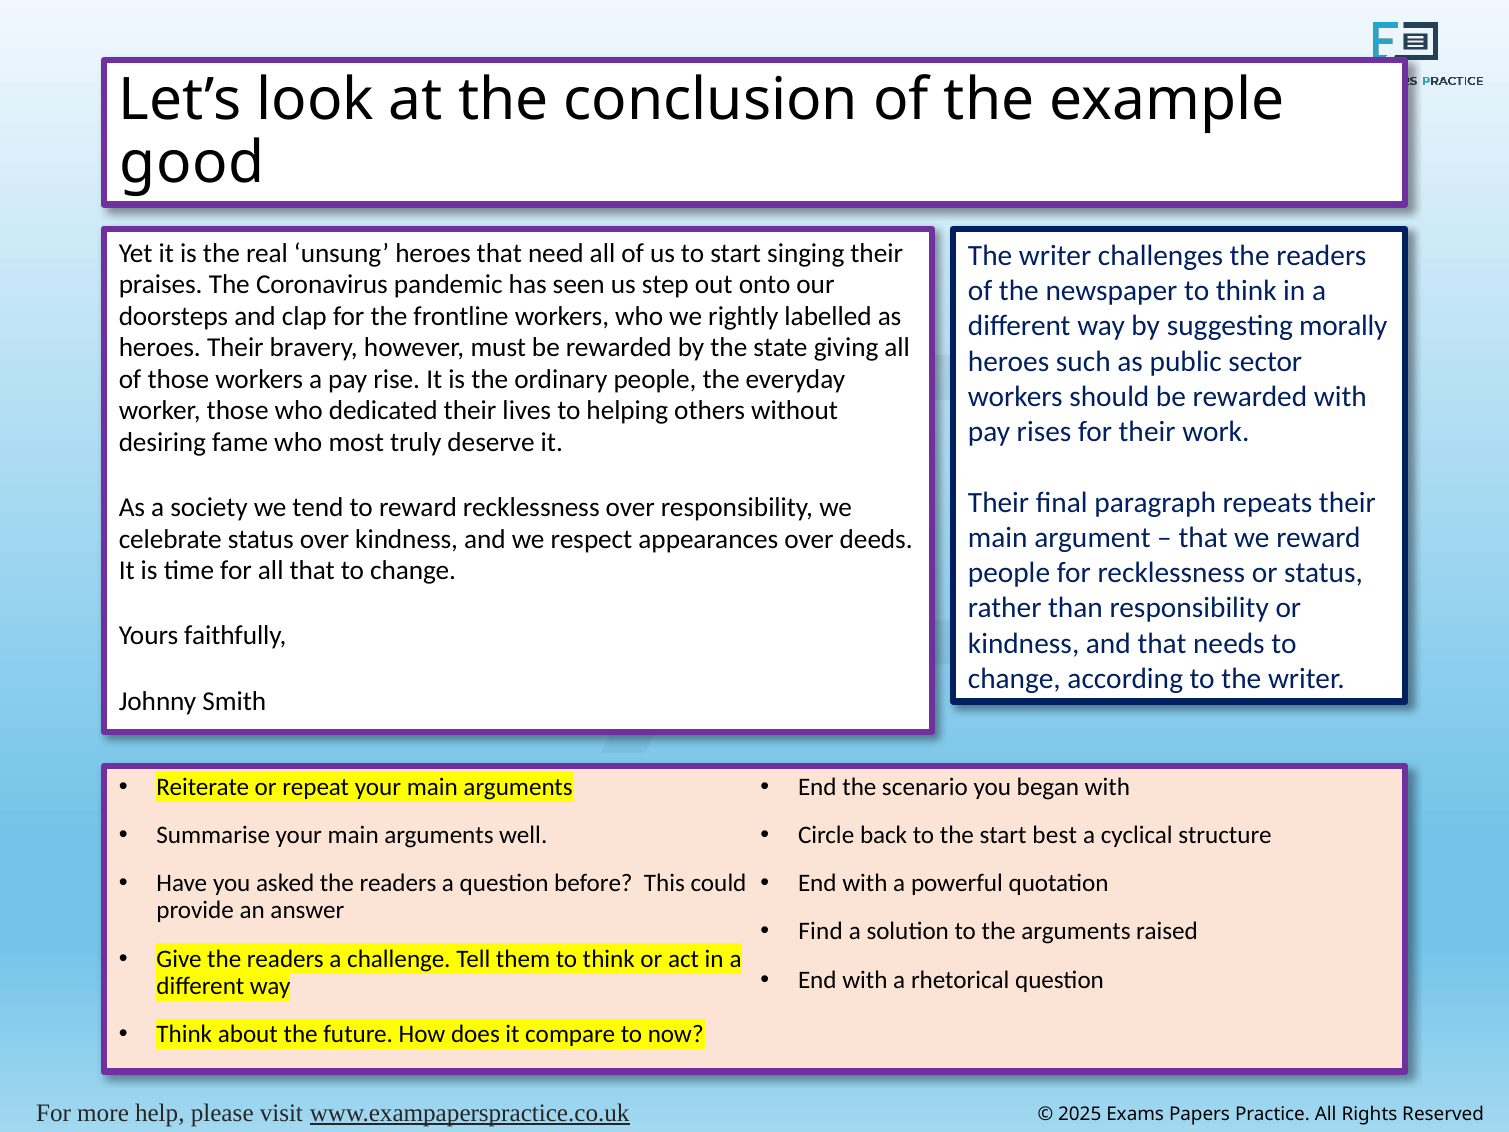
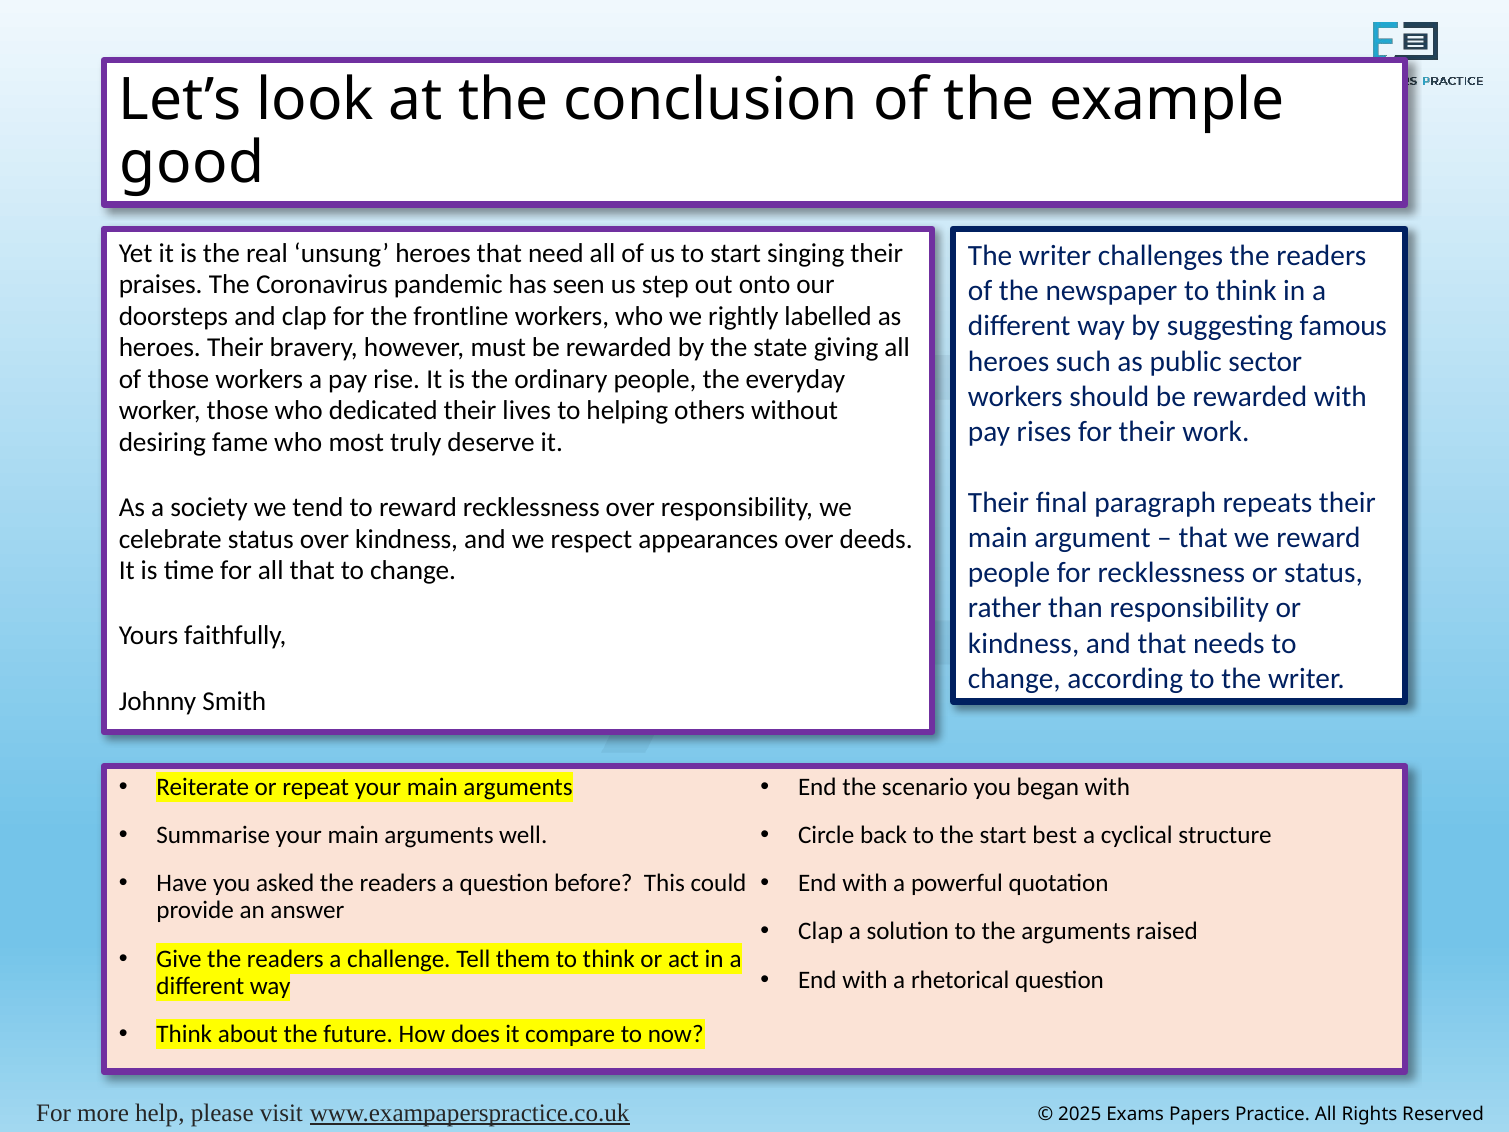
morally: morally -> famous (1343, 326)
Find: Find -> Clap (821, 931)
